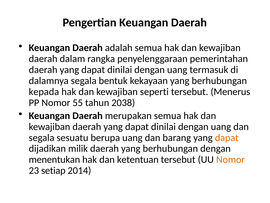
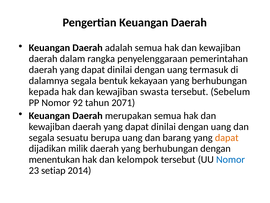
seperti: seperti -> swasta (154, 92)
Menerus: Menerus -> Sebelum (230, 92)
55: 55 -> 92 (78, 102)
2038: 2038 -> 2071 (123, 102)
ketentuan: ketentuan -> kelompok (138, 159)
Nomor colour: orange -> blue (231, 159)
